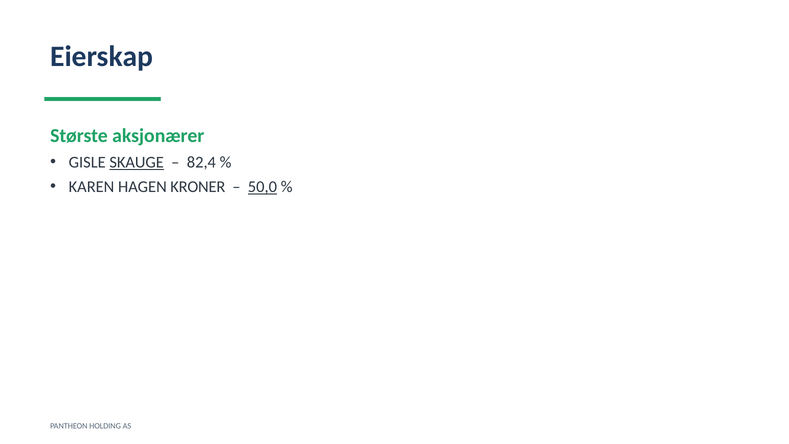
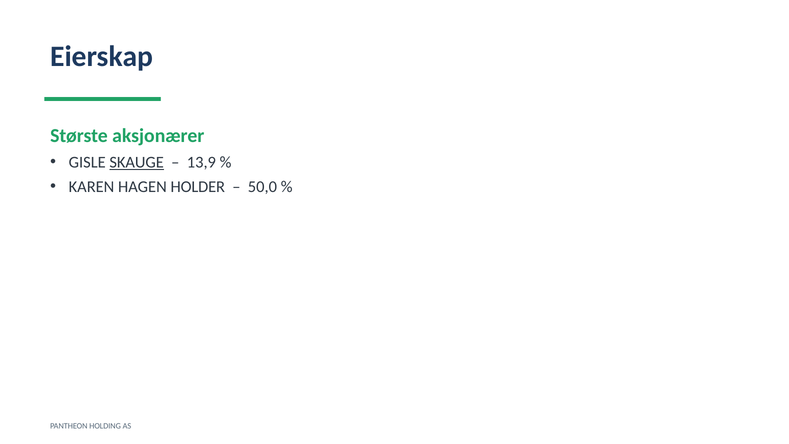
82,4: 82,4 -> 13,9 (201, 162)
KRONER: KRONER -> HOLDER (198, 187)
50,0 underline: present -> none (262, 187)
